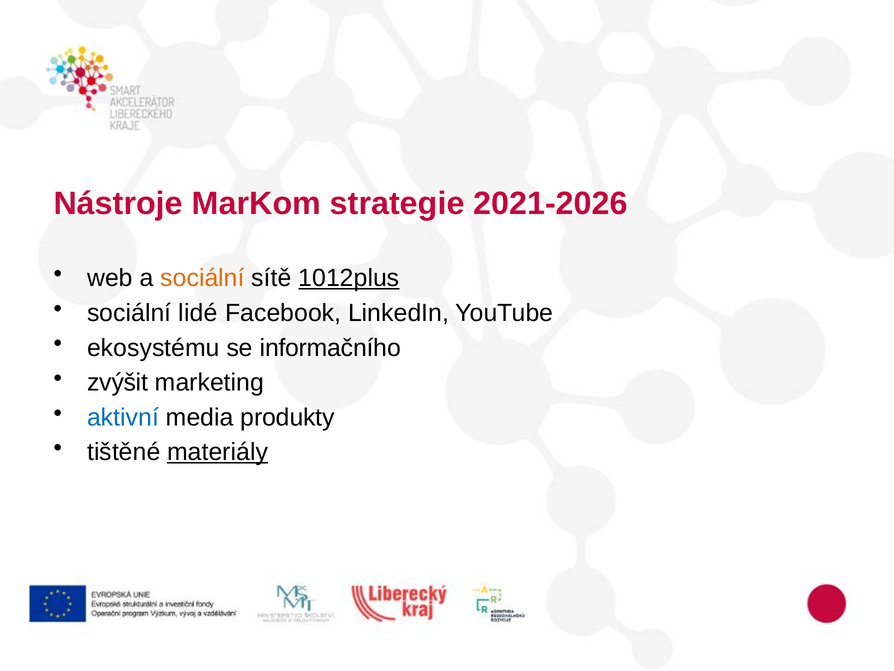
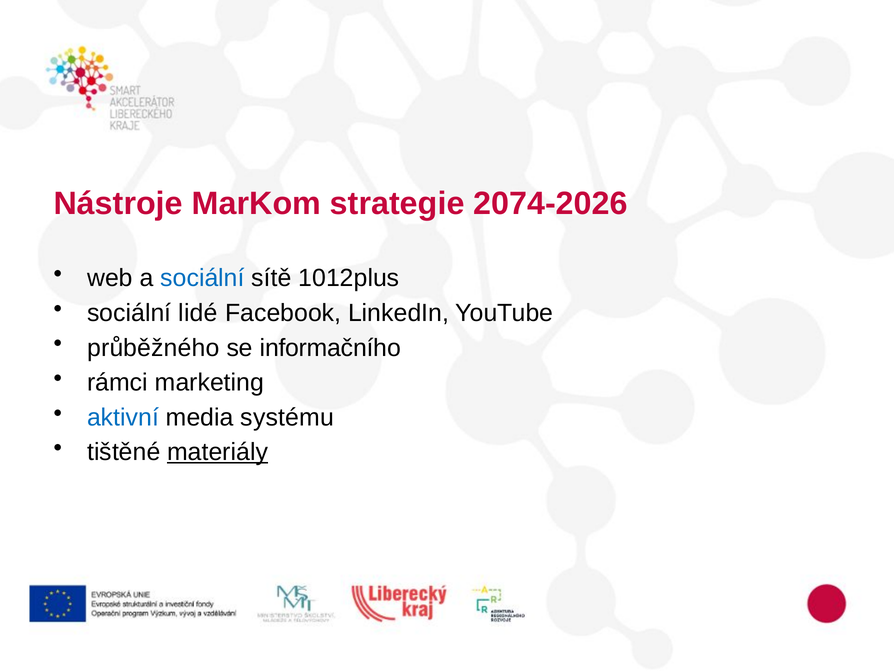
2021-2026: 2021-2026 -> 2074-2026 (551, 203)
sociální colour: orange -> blue (202, 278)
1012plus underline: present -> none (349, 278)
ekosystému: ekosystému -> průběžného (153, 348)
zvýšit: zvýšit -> rámci (118, 382)
produkty: produkty -> systému (287, 417)
